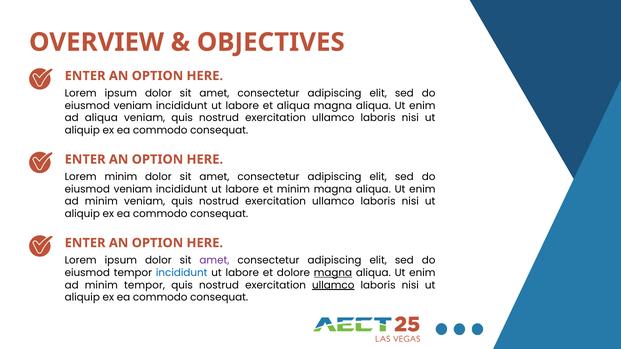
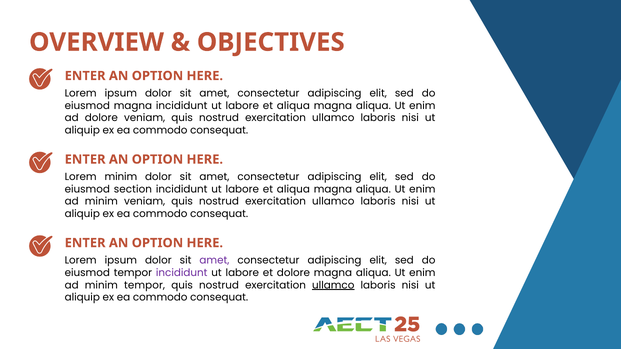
veniam: veniam -> magna (133, 106)
ad aliqua: aliqua -> dolore (101, 118)
veniam: veniam -> section (133, 189)
minim: minim -> aliqua (293, 189)
incididunt colour: blue -> purple (182, 273)
magna underline: present -> none (333, 273)
